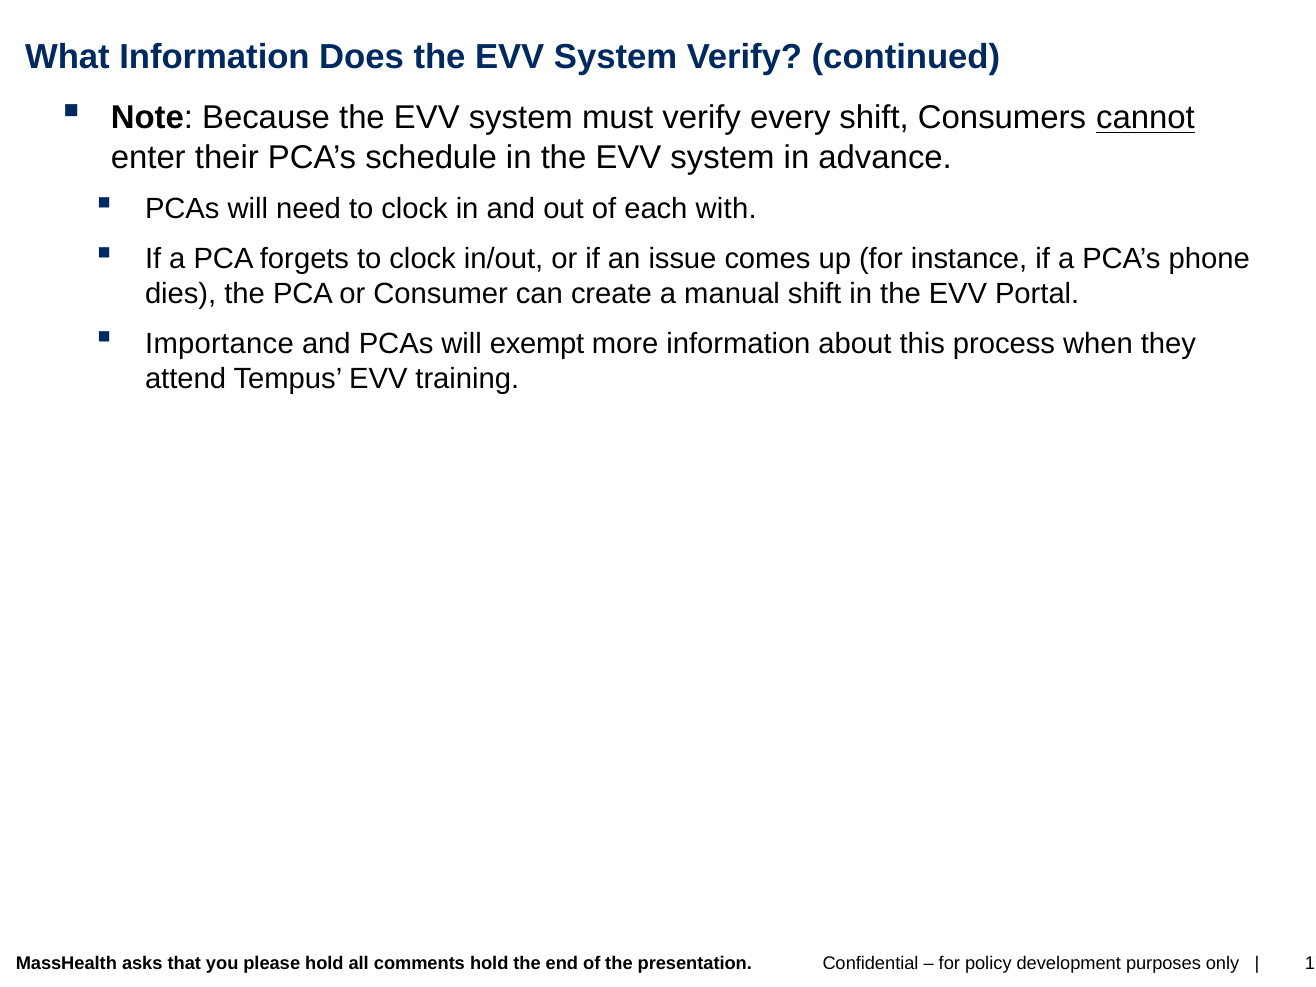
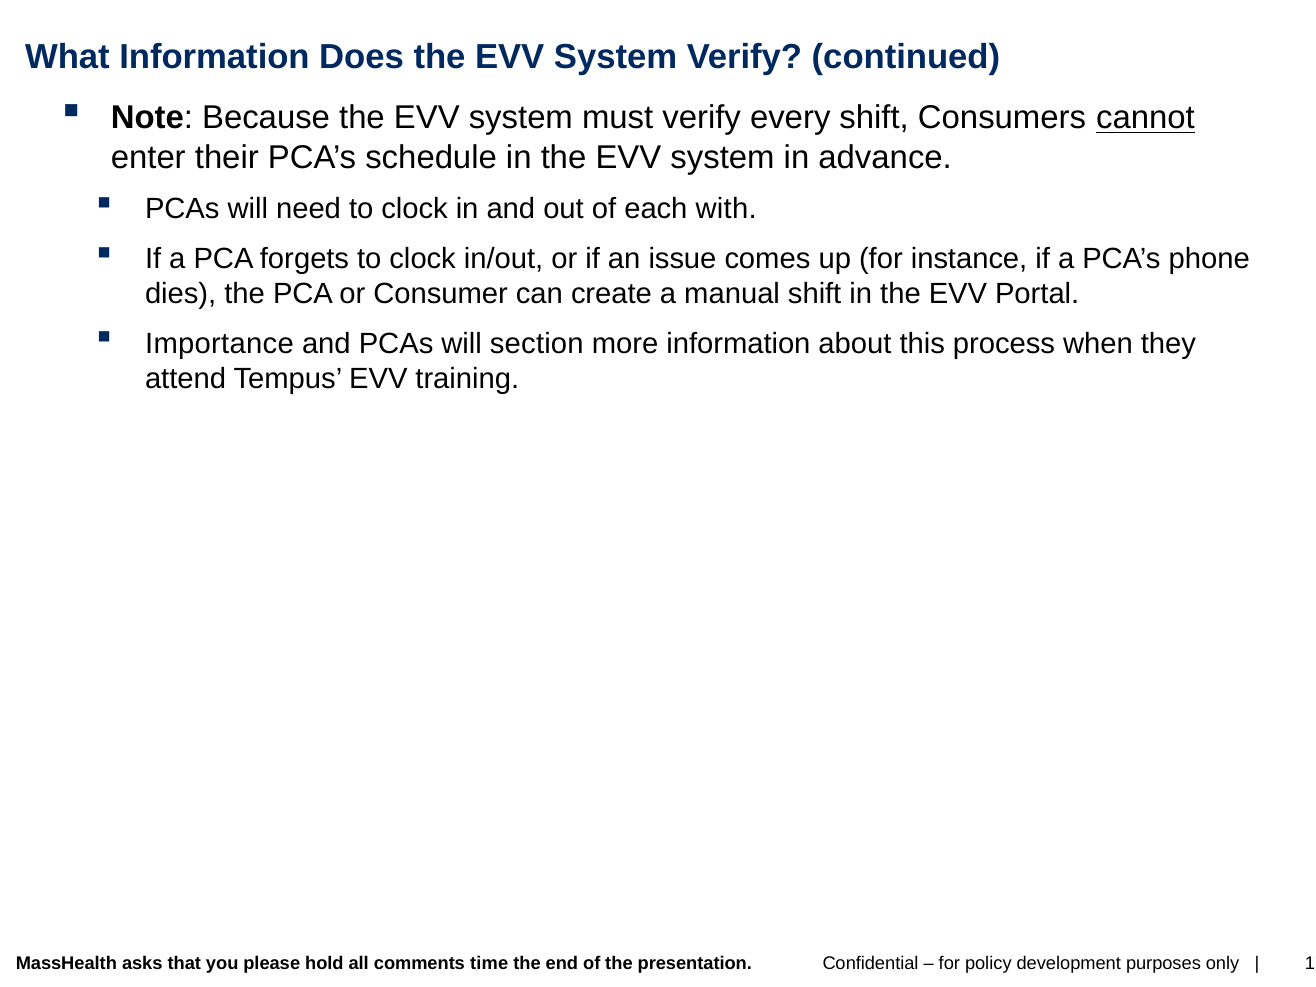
exempt: exempt -> section (537, 344)
comments hold: hold -> time (489, 963)
